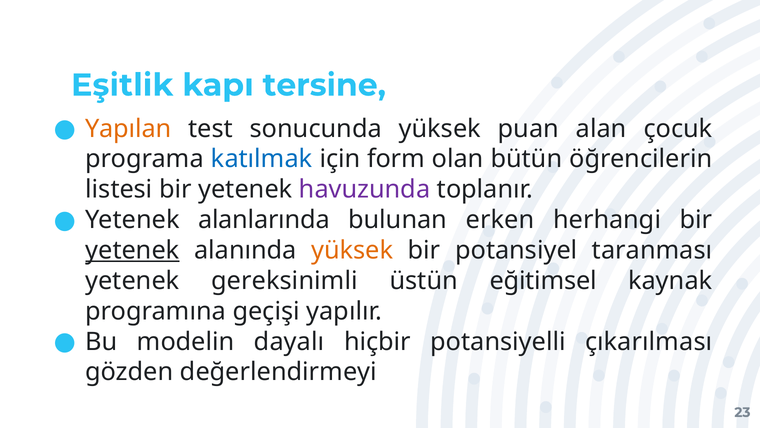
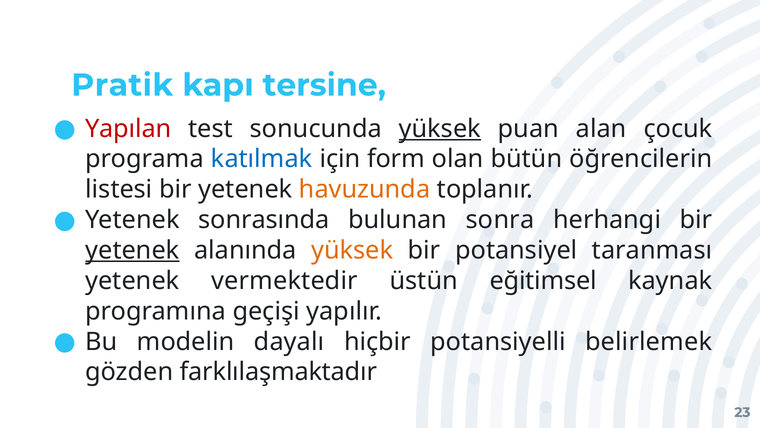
Eşitlik: Eşitlik -> Pratik (122, 85)
Yapılan colour: orange -> red (128, 128)
yüksek underline: none -> present (440, 128)
havuzunda colour: purple -> orange (365, 189)
alanlarında: alanlarında -> sonrasında (264, 220)
erken: erken -> sonra (500, 220)
gereksinimli: gereksinimli -> vermektedir (284, 280)
çıkarılması: çıkarılması -> belirlemek (649, 341)
değerlendirmeyi: değerlendirmeyi -> farklılaşmaktadır (279, 372)
